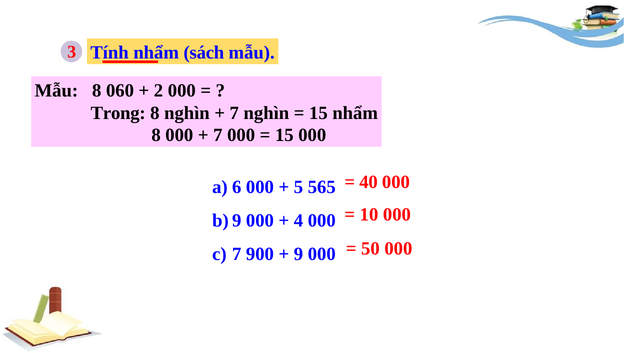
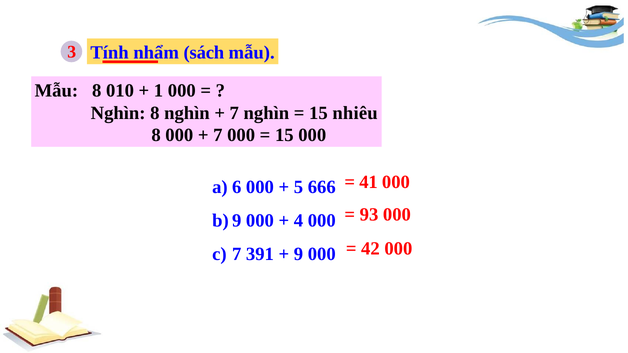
060: 060 -> 010 (120, 90)
2: 2 -> 1 (159, 90)
Trong: Trong -> Nghìn (118, 113)
15 nhẩm: nhẩm -> nhiêu (355, 113)
40: 40 -> 41 (369, 182)
565: 565 -> 666 (322, 187)
10: 10 -> 93 (369, 215)
50: 50 -> 42 (370, 248)
900: 900 -> 391 (260, 254)
